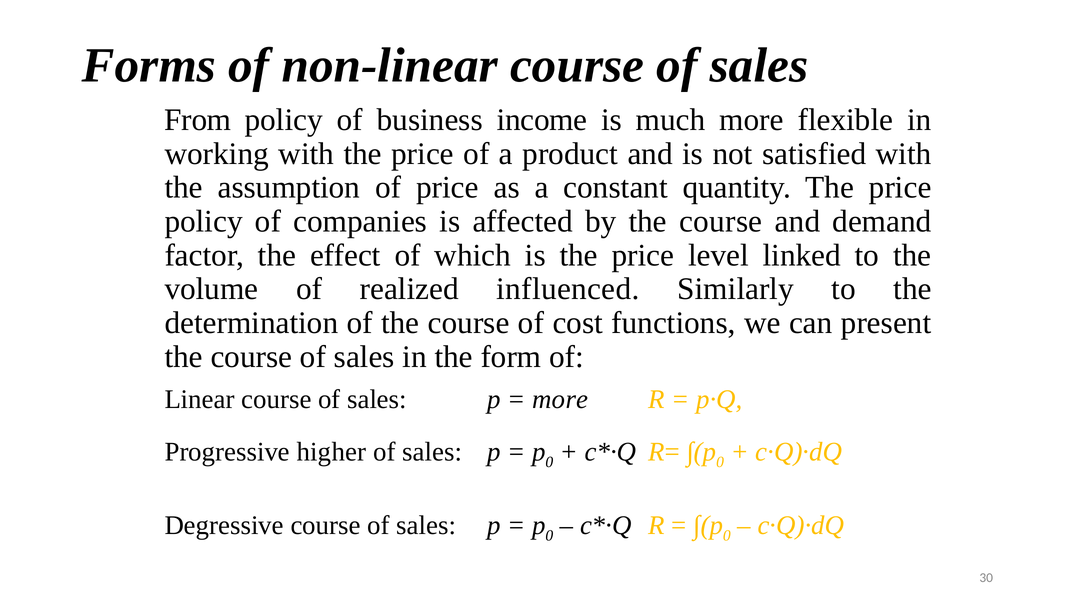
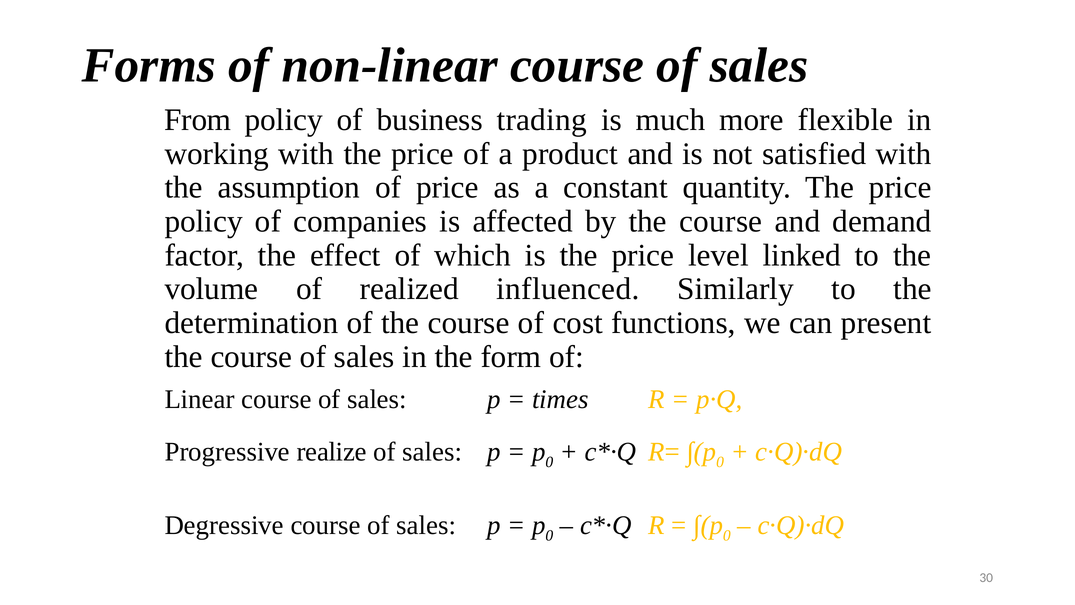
income: income -> trading (542, 120)
more: more -> times (560, 399)
higher: higher -> realize (332, 452)
